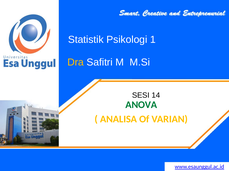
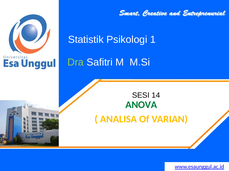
Dra colour: yellow -> light green (76, 63)
